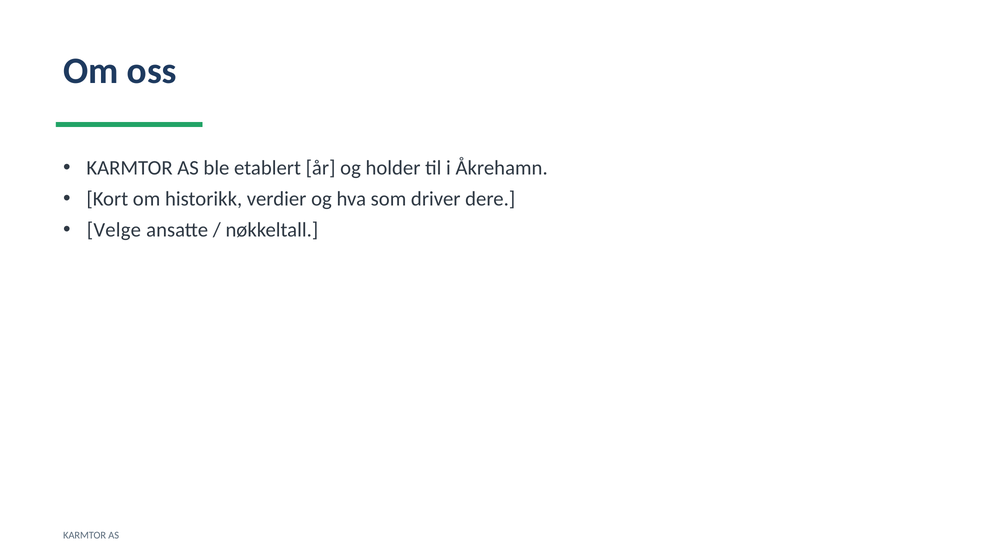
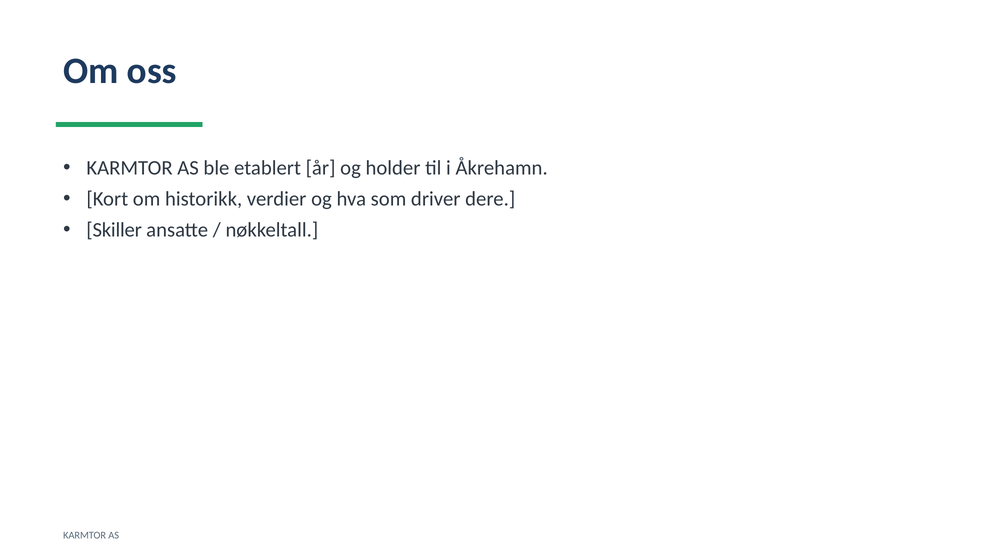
Velge: Velge -> Skiller (114, 230)
